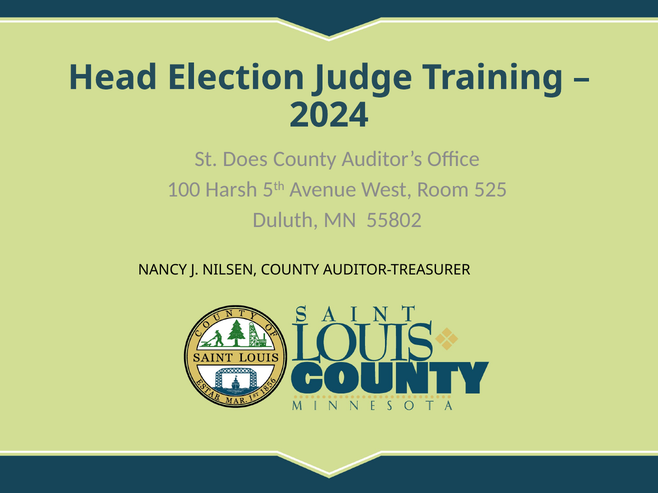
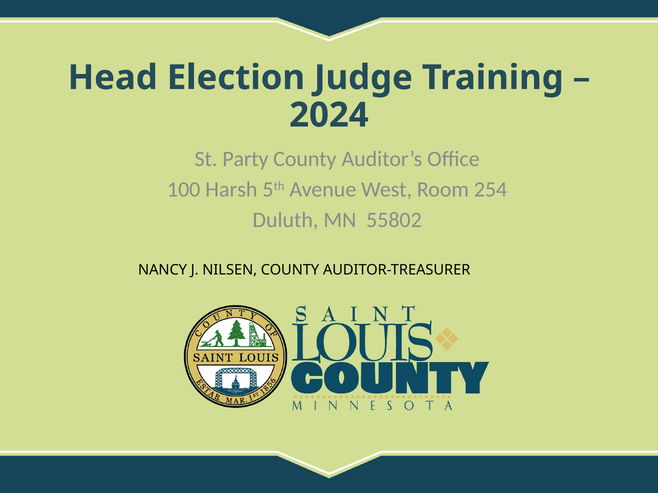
Does: Does -> Party (245, 159)
525: 525 -> 254 (491, 190)
